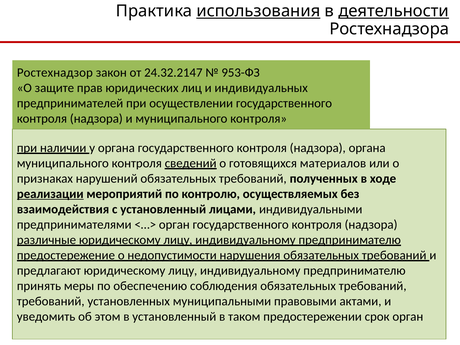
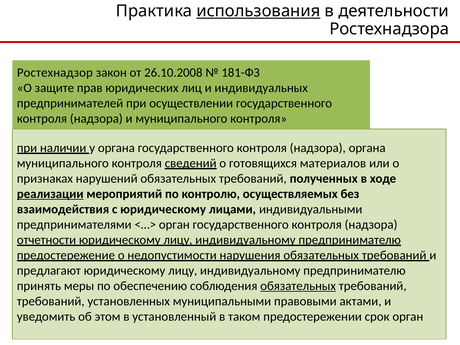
деятельности underline: present -> none (394, 11)
24.32.2147: 24.32.2147 -> 26.10.2008 (173, 72)
953-ФЗ: 953-ФЗ -> 181-ФЗ (241, 72)
с установленный: установленный -> юридическому (163, 209)
различные: различные -> отчетности (46, 240)
обязательных underline: none -> present (298, 286)
